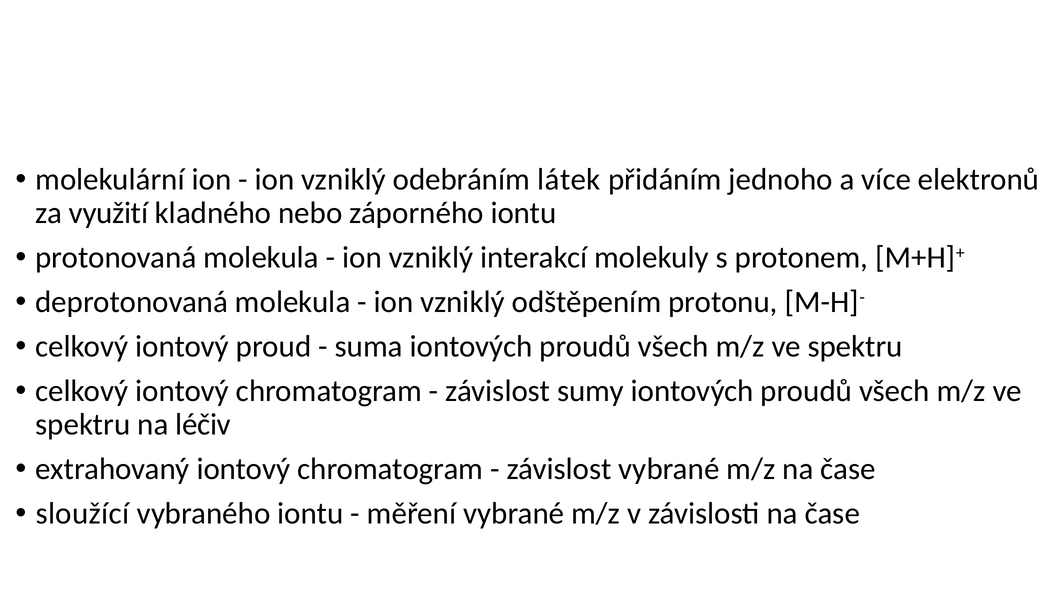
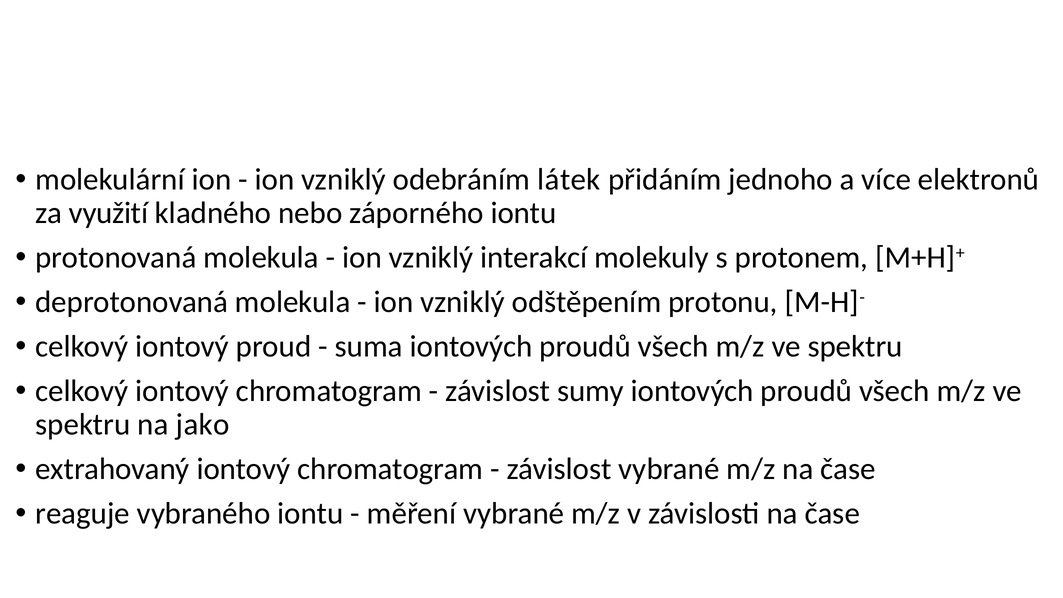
léčiv: léčiv -> jako (203, 425)
sloužící: sloužící -> reaguje (83, 514)
